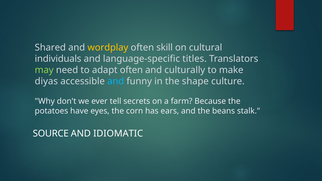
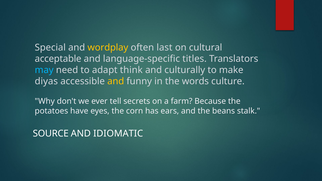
Shared: Shared -> Special (50, 48)
skill: skill -> last (164, 48)
individuals: individuals -> acceptable (58, 59)
may colour: light green -> light blue (44, 70)
adapt often: often -> think (131, 70)
and colour: light blue -> yellow (116, 81)
shape: shape -> words (195, 81)
